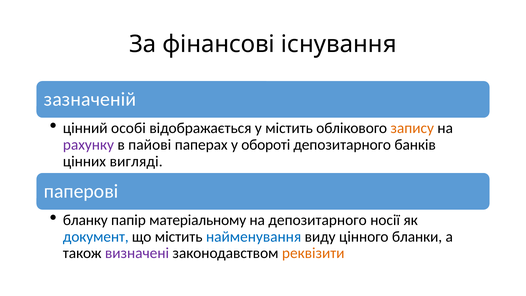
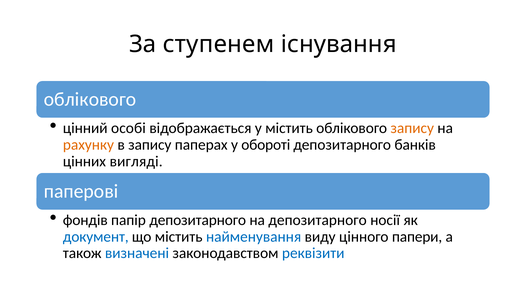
фінансові: фінансові -> ступенем (219, 44)
зазначеній: зазначеній -> облікового (90, 99)
рахунку colour: purple -> orange (88, 145)
в пайові: пайові -> запису (150, 145)
бланку: бланку -> фондів (85, 220)
папір матеріальному: матеріальному -> депозитарного (198, 220)
бланки: бланки -> папери (417, 237)
визначені colour: purple -> blue (137, 253)
реквізити colour: orange -> blue (313, 253)
